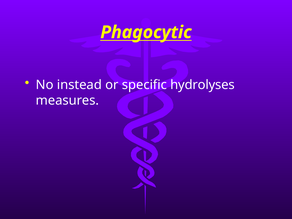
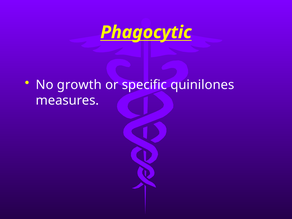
instead: instead -> growth (79, 85)
hydrolyses: hydrolyses -> quinilones (202, 85)
